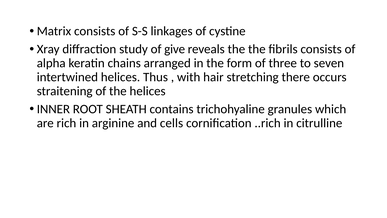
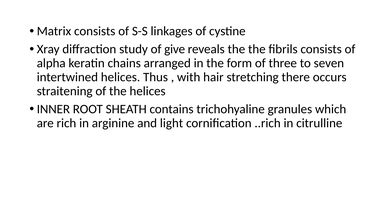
cells: cells -> light (172, 123)
